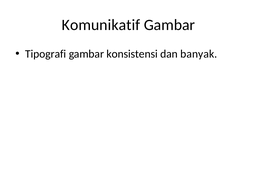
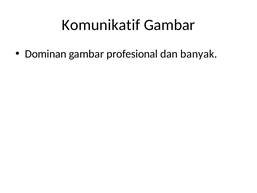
Tipografi: Tipografi -> Dominan (46, 54)
konsistensi: konsistensi -> profesional (132, 54)
